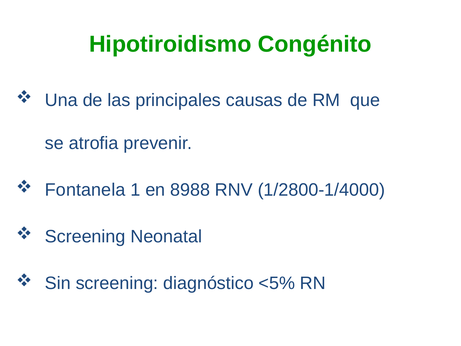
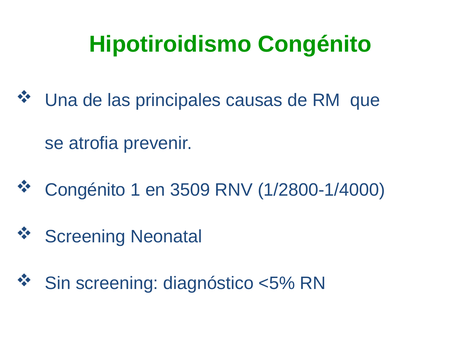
Fontanela: Fontanela -> Congénito (85, 190)
8988: 8988 -> 3509 (190, 190)
